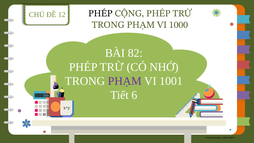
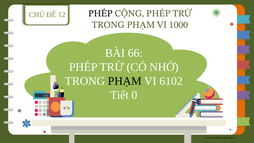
82: 82 -> 66 (135, 53)
PHẠM colour: purple -> black (125, 81)
1001: 1001 -> 6102 (171, 81)
6: 6 -> 0 (135, 95)
